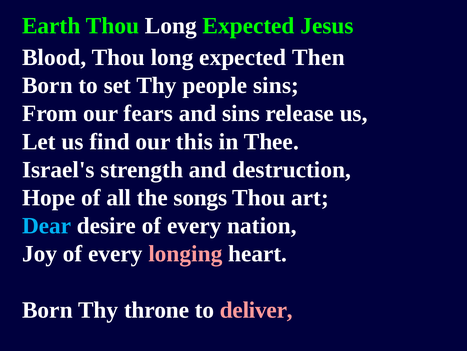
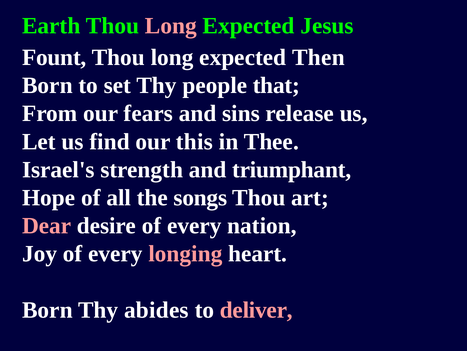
Long colour: white -> pink (171, 26)
Blood: Blood -> Fount (54, 57)
people sins: sins -> that (276, 85)
destruction: destruction -> triumphant (292, 169)
Dear colour: light blue -> pink (47, 225)
throne: throne -> abides (156, 309)
